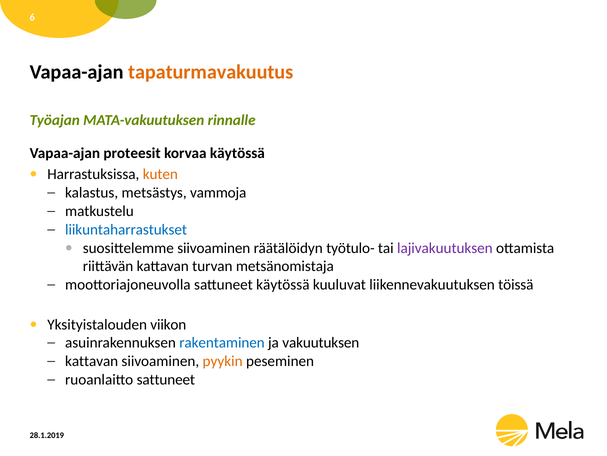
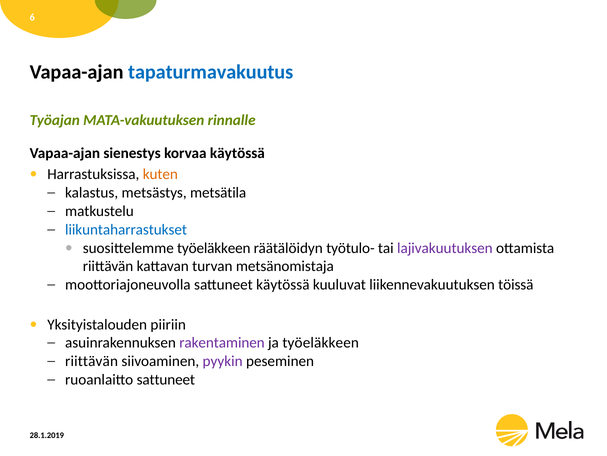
tapaturmavakuutus colour: orange -> blue (211, 72)
proteesit: proteesit -> sienestys (132, 153)
vammoja: vammoja -> metsätila (218, 193)
suosittelemme siivoaminen: siivoaminen -> työeläkkeen (214, 248)
viikon: viikon -> piiriin (168, 324)
rakentaminen colour: blue -> purple (222, 342)
ja vakuutuksen: vakuutuksen -> työeläkkeen (321, 342)
kattavan: kattavan -> riittävän (92, 361)
pyykin colour: orange -> purple (223, 361)
